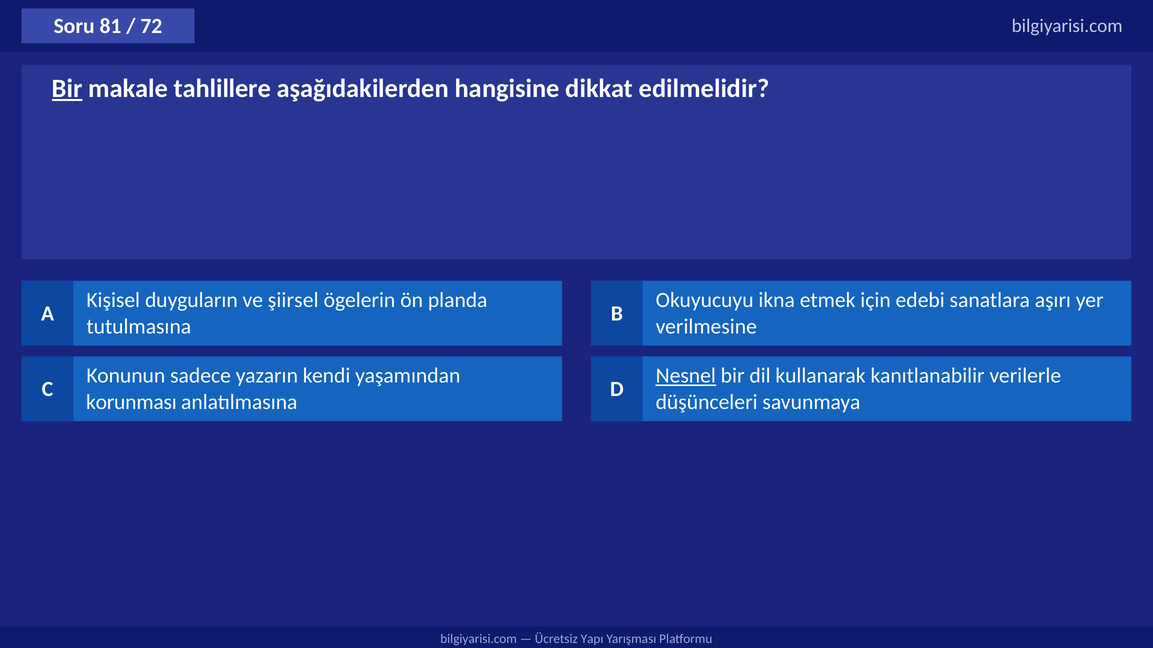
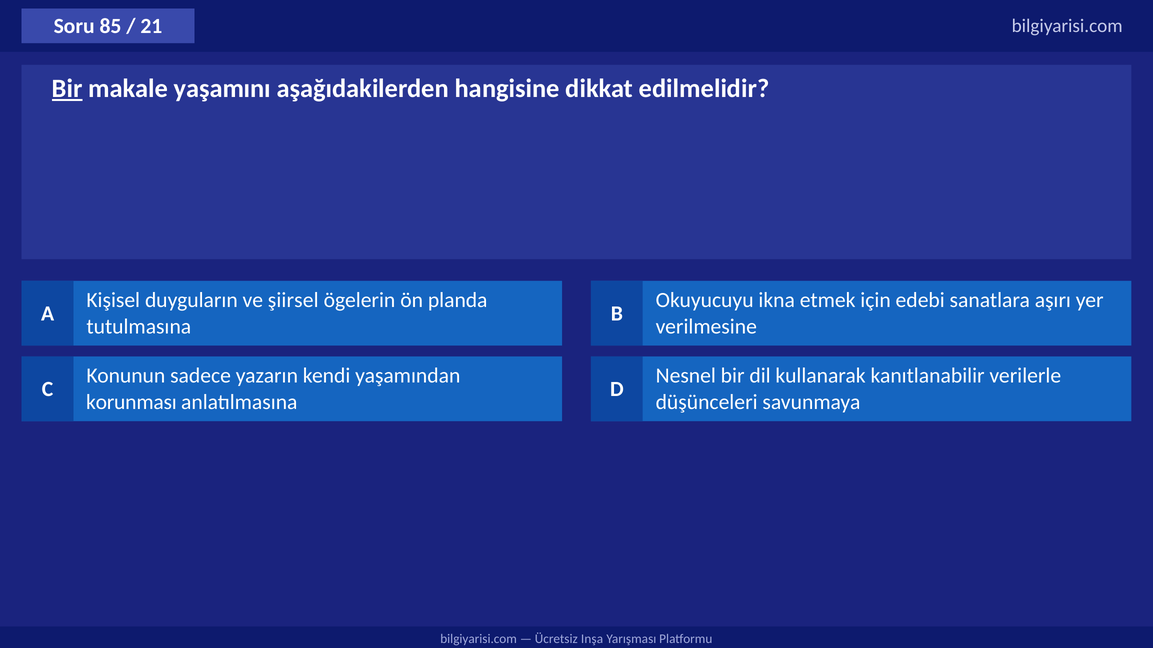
81: 81 -> 85 (110, 26)
72: 72 -> 21 (151, 26)
tahlillere: tahlillere -> yaşamını (222, 89)
Nesnel underline: present -> none (686, 376)
Yapı: Yapı -> Inşa (592, 640)
